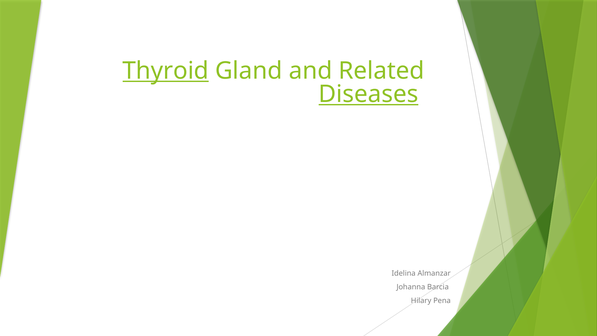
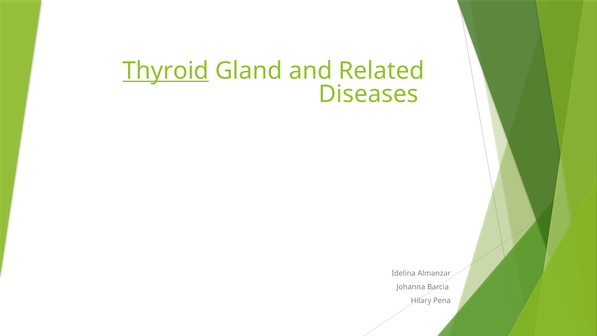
Diseases underline: present -> none (368, 94)
